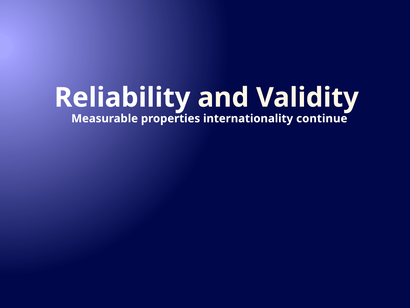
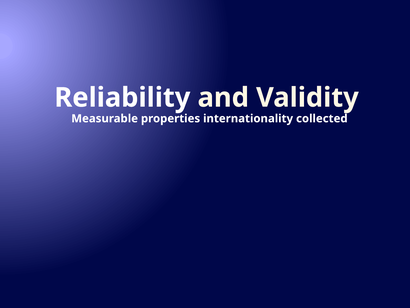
continue: continue -> collected (322, 118)
